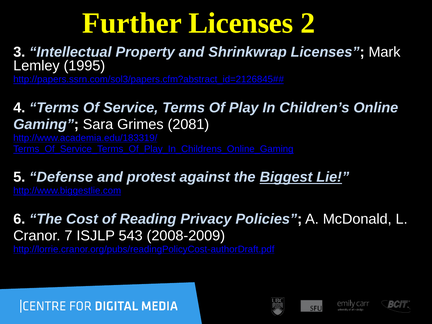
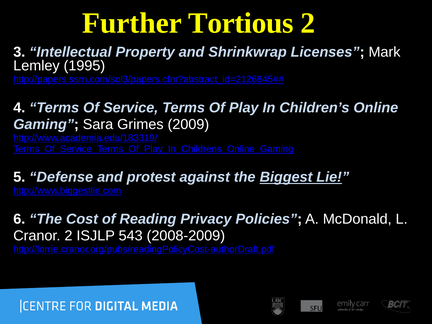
Further Licenses: Licenses -> Tortious (241, 23)
2081: 2081 -> 2009 (188, 124)
Cranor 7: 7 -> 2 (68, 236)
